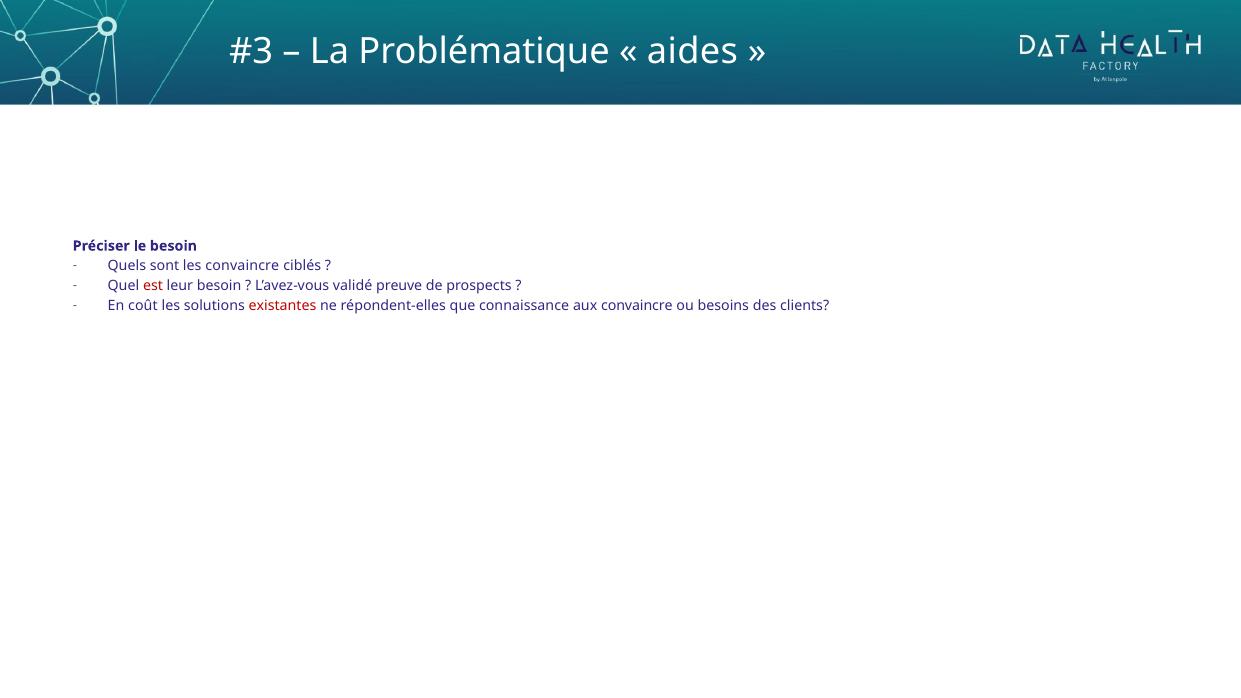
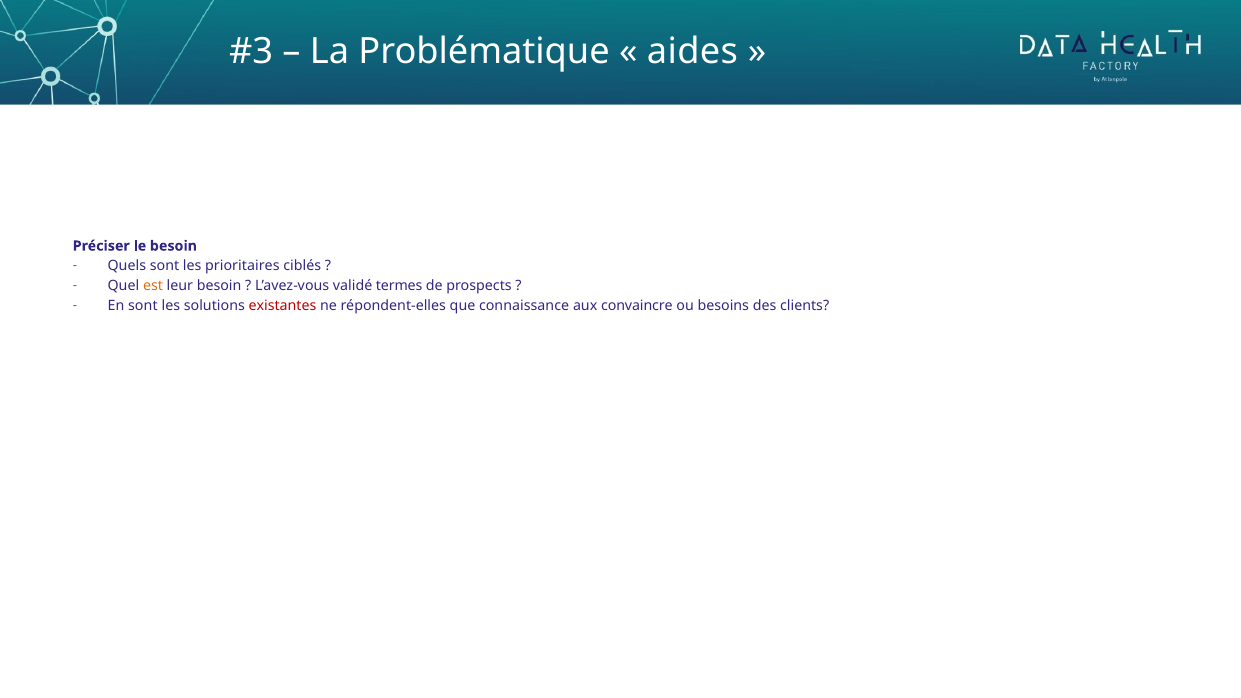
les convaincre: convaincre -> prioritaires (242, 266)
est colour: red -> orange (153, 286)
preuve: preuve -> termes (399, 286)
En coût: coût -> sont (143, 306)
